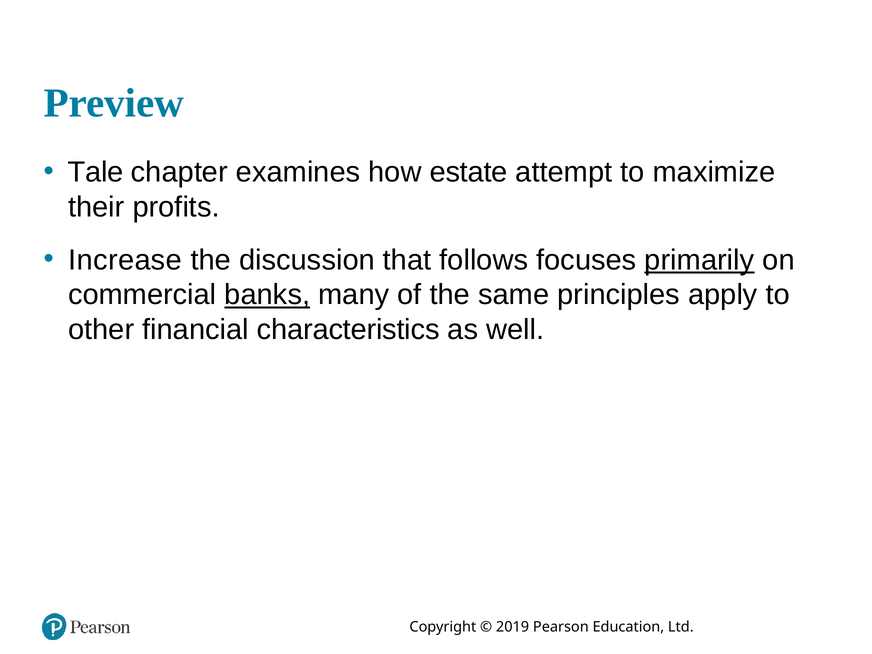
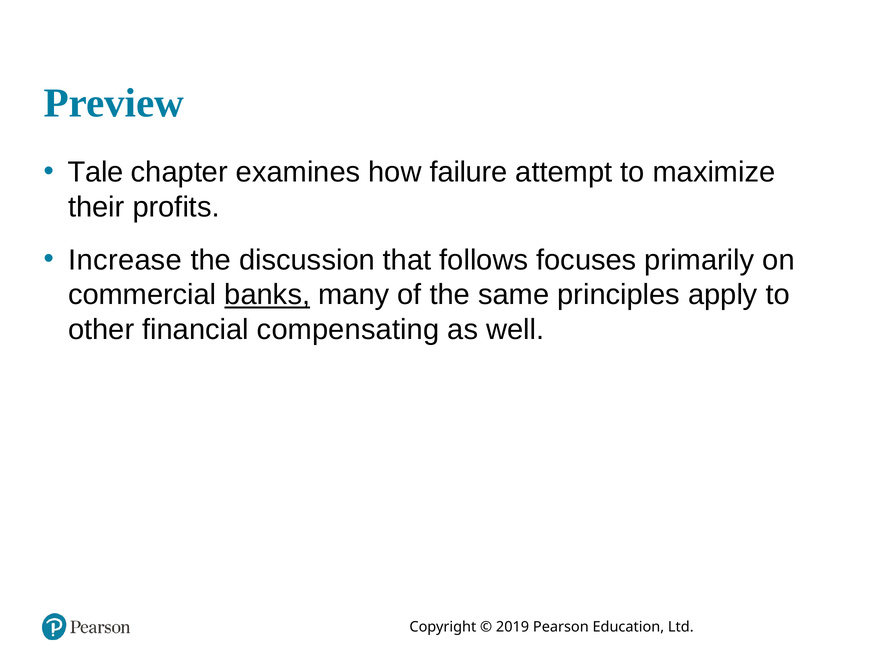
estate: estate -> failure (469, 172)
primarily underline: present -> none (699, 260)
characteristics: characteristics -> compensating (348, 330)
